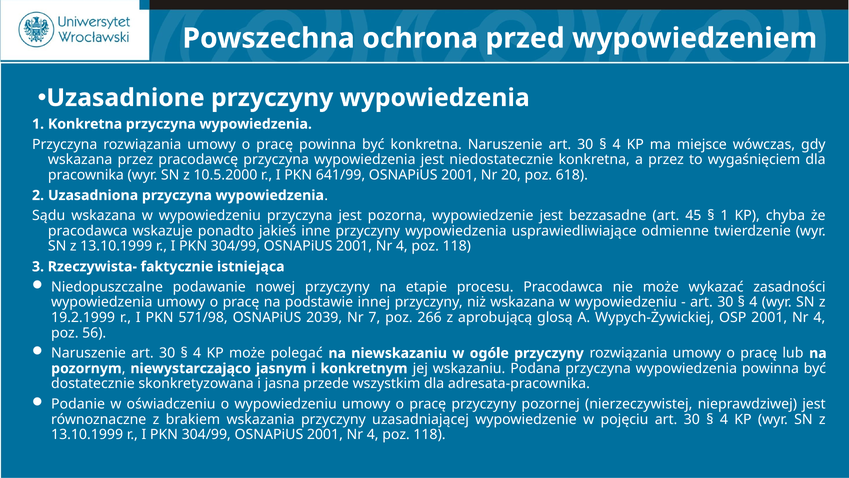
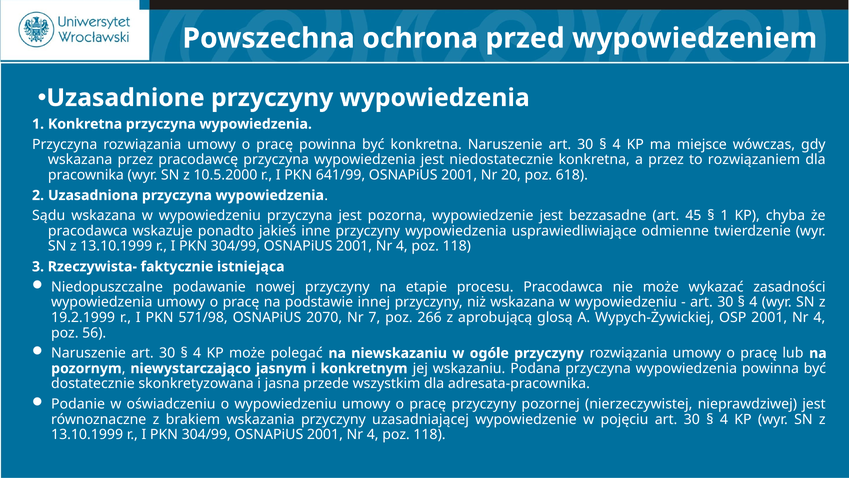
wygaśnięciem: wygaśnięciem -> rozwiązaniem (754, 160)
2039: 2039 -> 2070 (324, 317)
